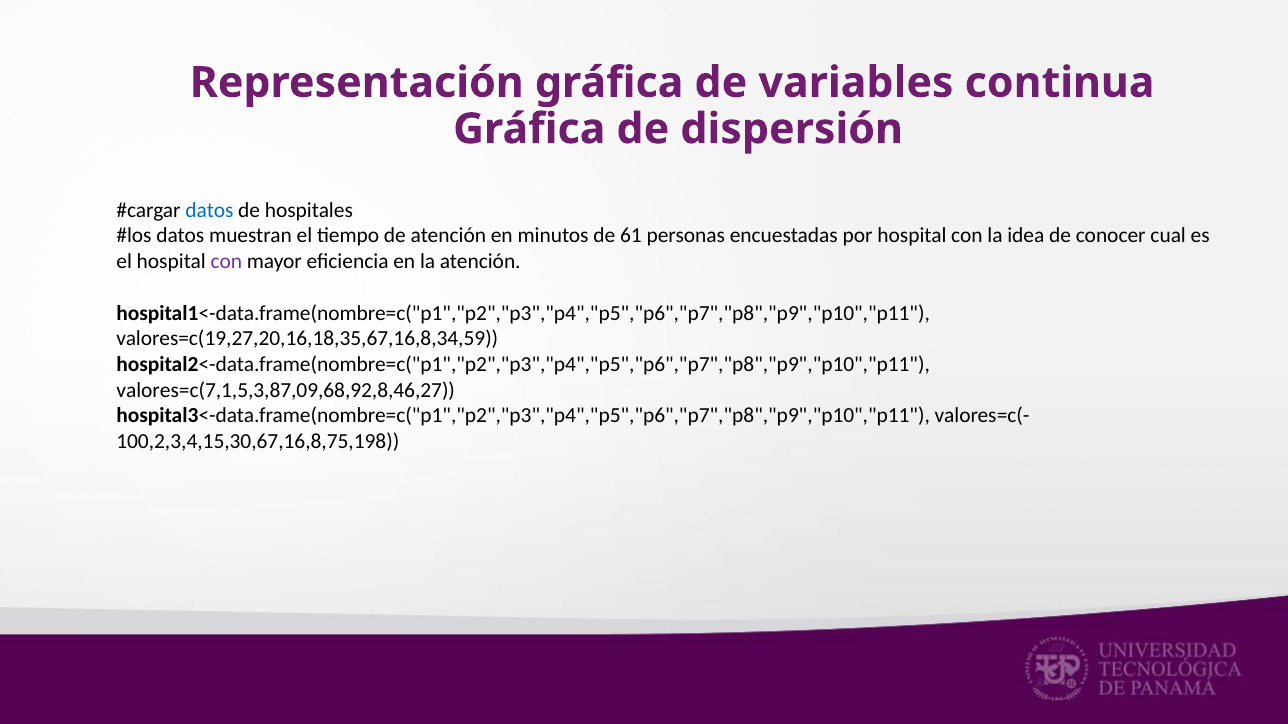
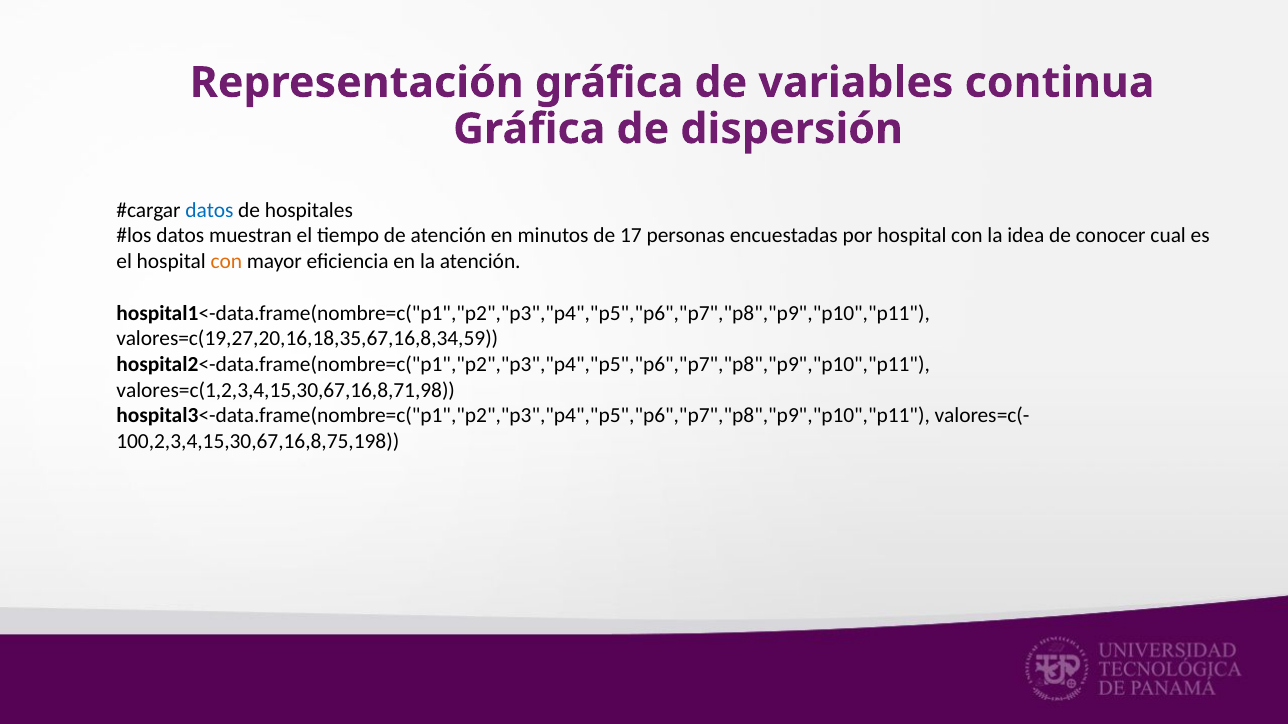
61: 61 -> 17 (631, 236)
con colour: purple -> orange (226, 262)
valores=c(7,1,5,3,87,09,68,92,8,46,27: valores=c(7,1,5,3,87,09,68,92,8,46,27 -> valores=c(1,2,3,4,15,30,67,16,8,71,98 (286, 390)
